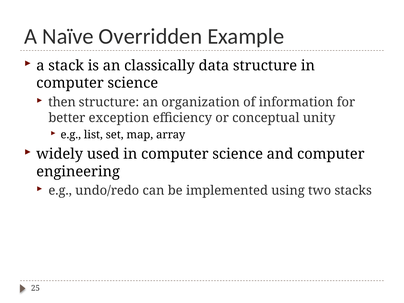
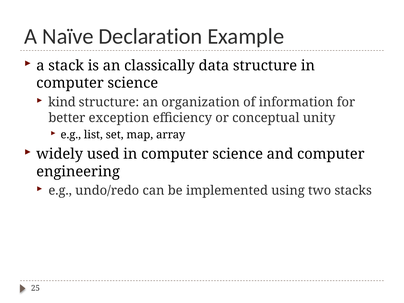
Overridden: Overridden -> Declaration (151, 37)
then: then -> kind (62, 102)
